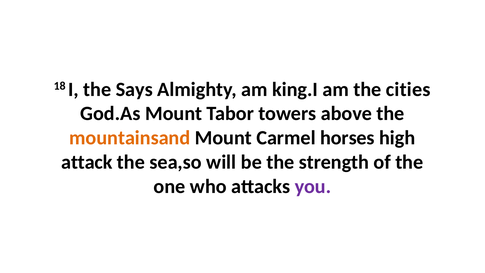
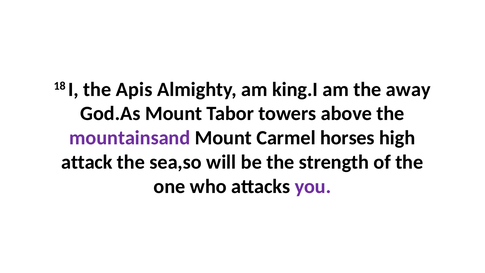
Says: Says -> Apis (134, 89)
cities: cities -> away (408, 89)
mountainsand colour: orange -> purple (130, 138)
